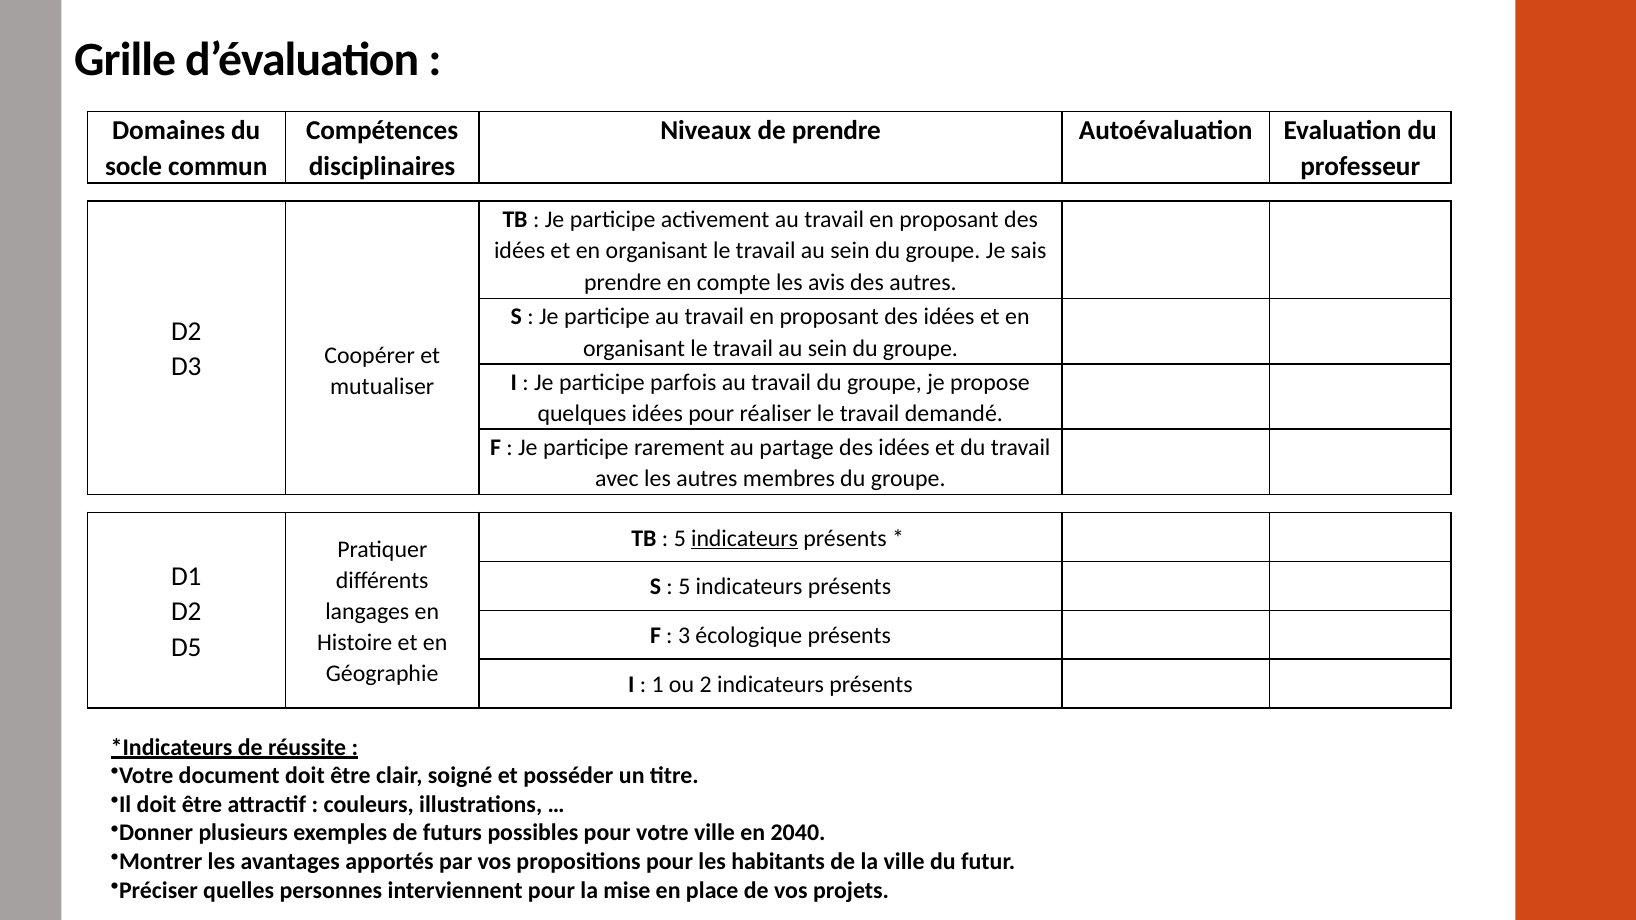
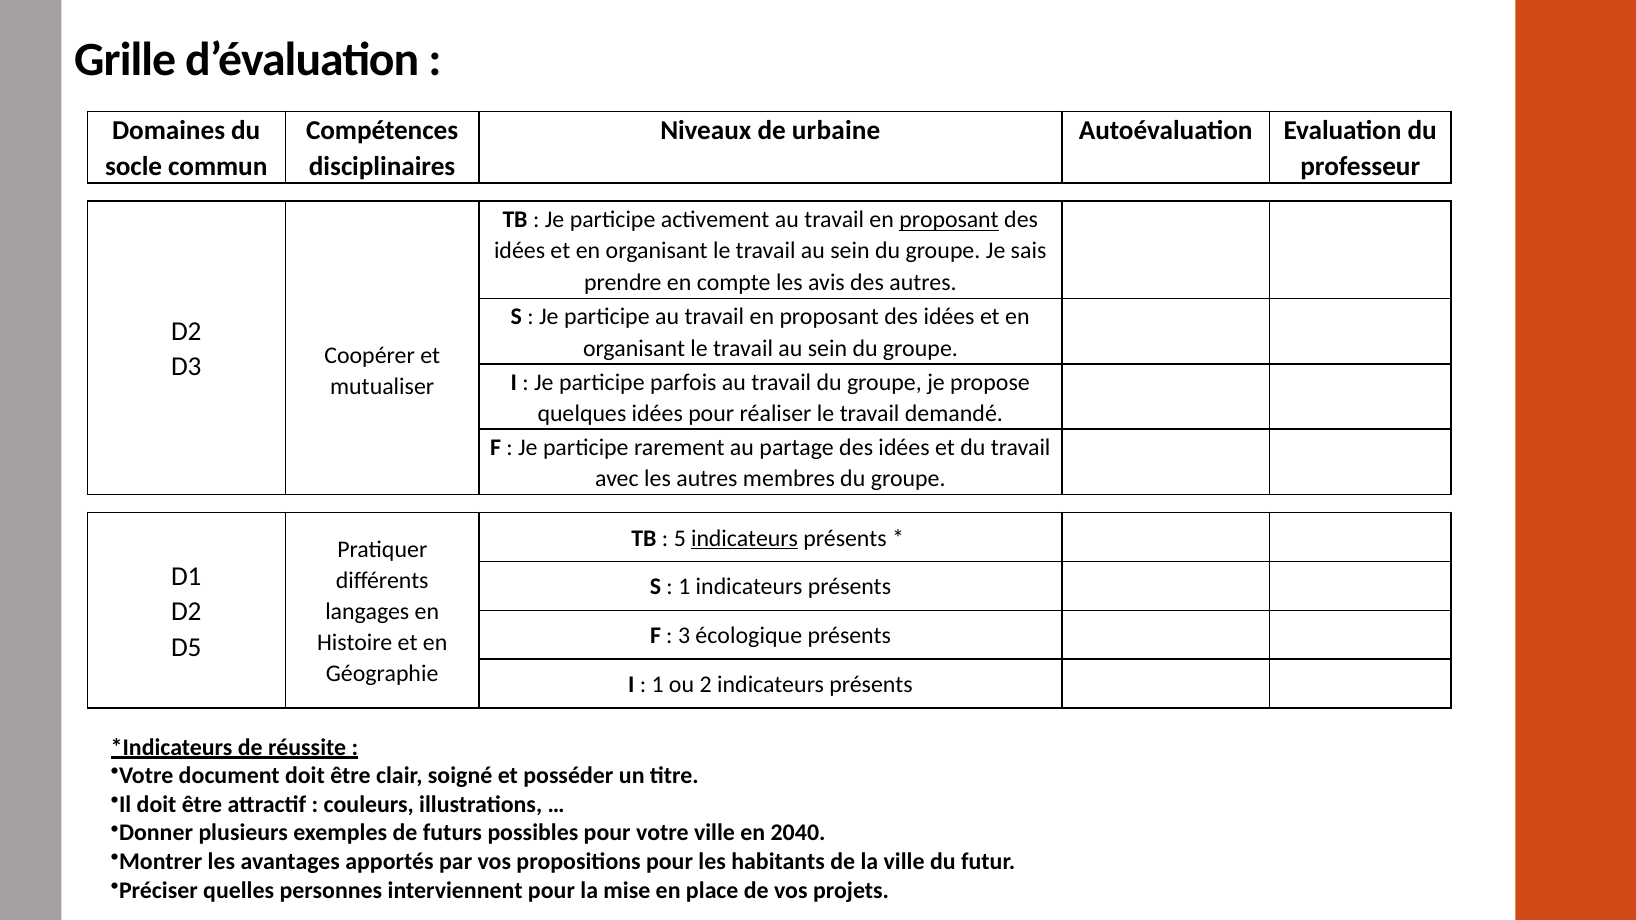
de prendre: prendre -> urbaine (836, 131)
proposant underline: none -> present (949, 220)
5: 5 -> 1 (684, 587)
